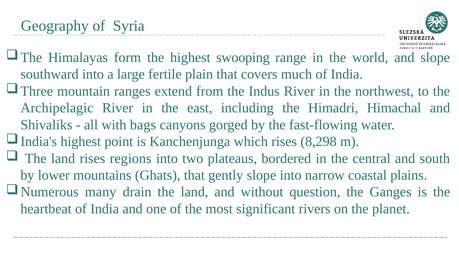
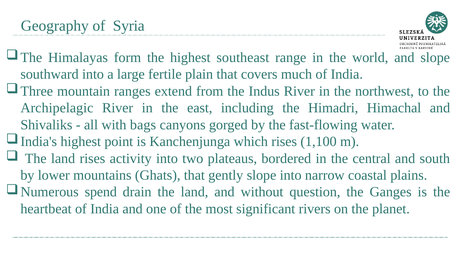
swooping: swooping -> southeast (243, 58)
8,298: 8,298 -> 1,100 (319, 142)
regions: regions -> activity (131, 159)
many: many -> spend (101, 192)
